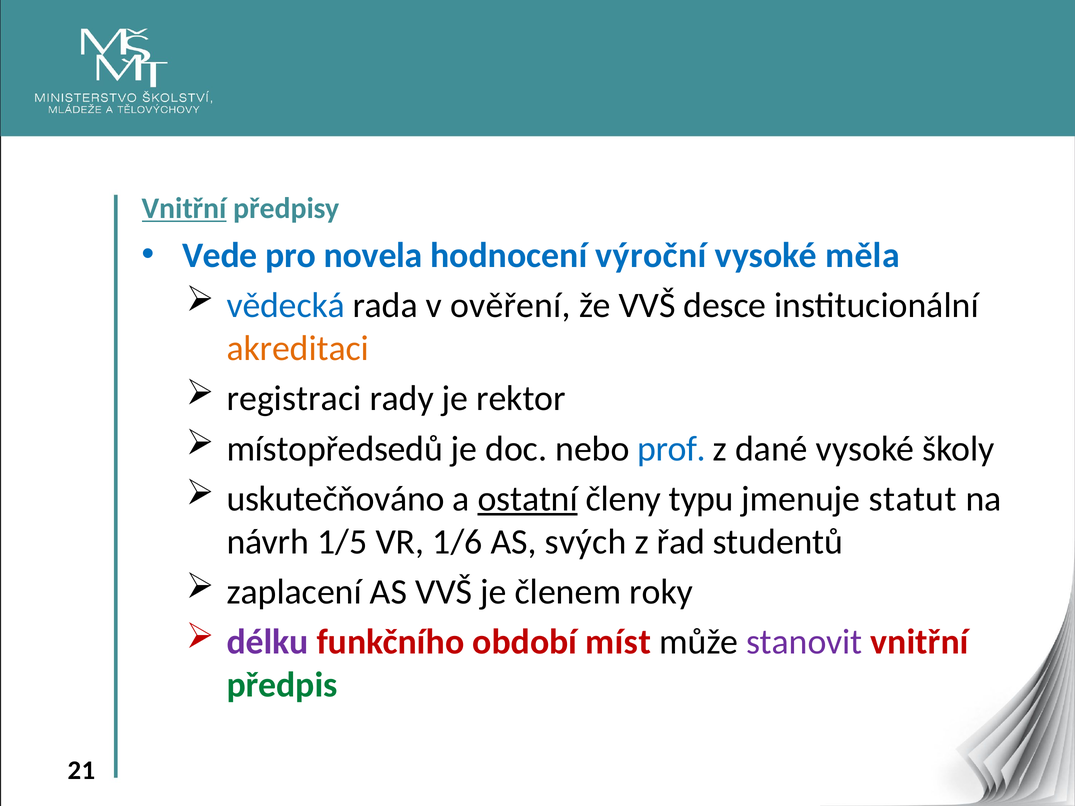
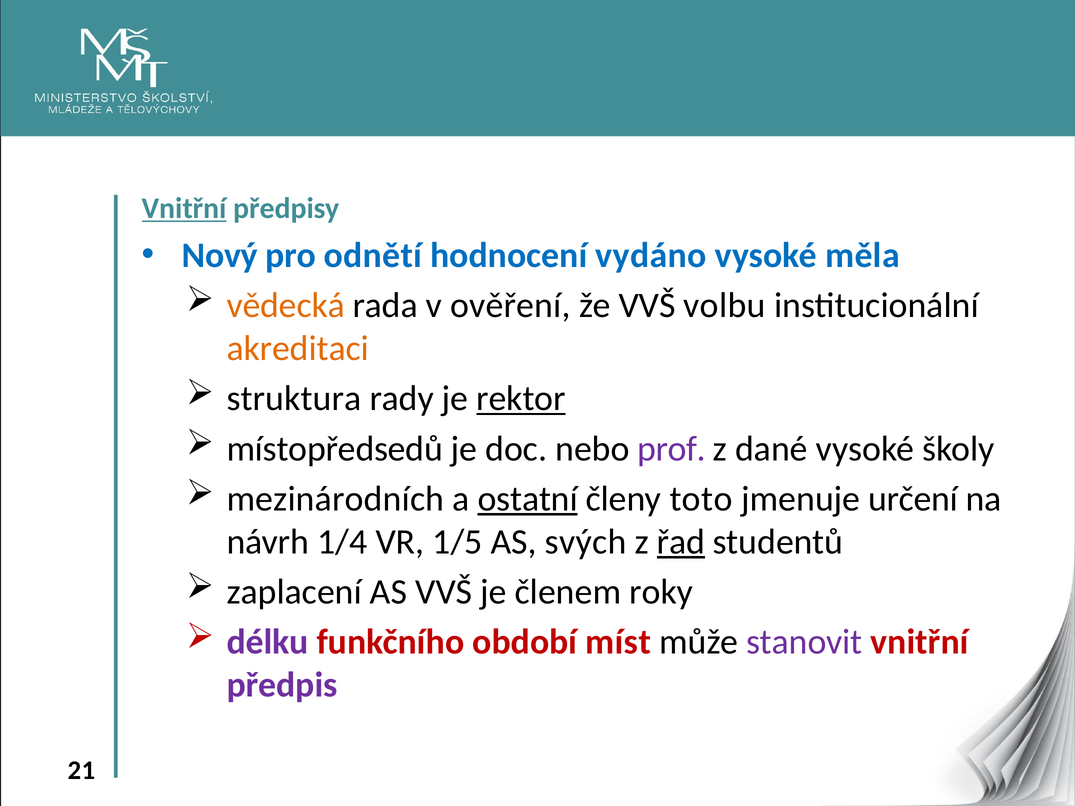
Vede: Vede -> Nový (220, 255)
novela: novela -> odnětí (373, 255)
výroční: výroční -> vydáno (651, 255)
vědecká colour: blue -> orange (286, 306)
desce: desce -> volbu (725, 306)
registraci: registraci -> struktura (294, 399)
rektor underline: none -> present (521, 399)
prof colour: blue -> purple (671, 449)
uskutečňováno: uskutečňováno -> mezinárodních (335, 499)
typu: typu -> toto (701, 499)
statut: statut -> určení (913, 499)
1/5: 1/5 -> 1/4 (342, 542)
1/6: 1/6 -> 1/5 (457, 542)
řad underline: none -> present (681, 542)
předpis colour: green -> purple (282, 685)
